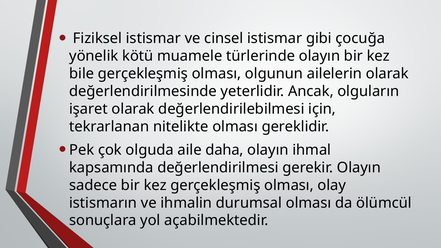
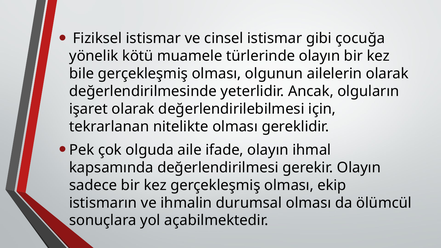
daha: daha -> ifade (225, 150)
olay: olay -> ekip (332, 185)
